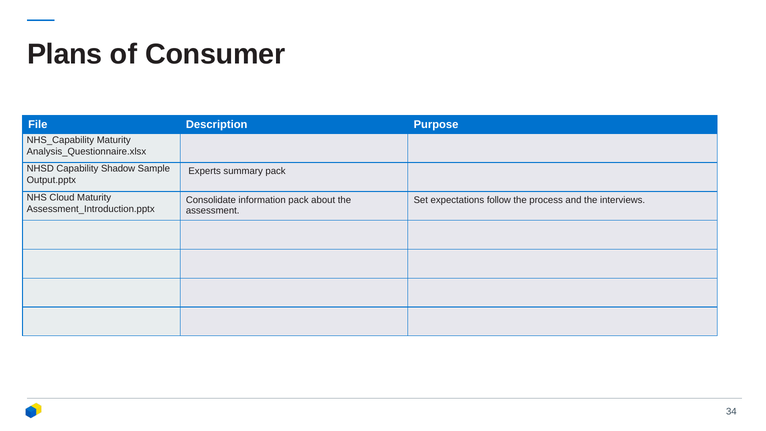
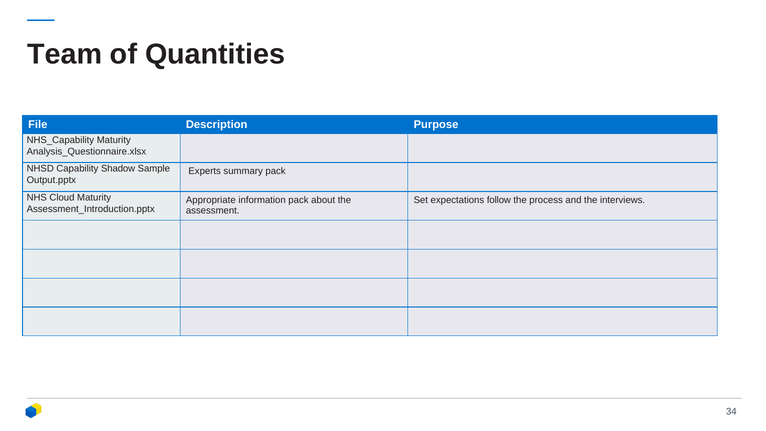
Plans: Plans -> Team (65, 54)
Consumer: Consumer -> Quantities (215, 54)
Consolidate: Consolidate -> Appropriate (211, 200)
